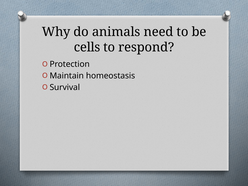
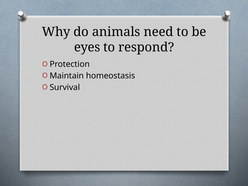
cells: cells -> eyes (87, 47)
